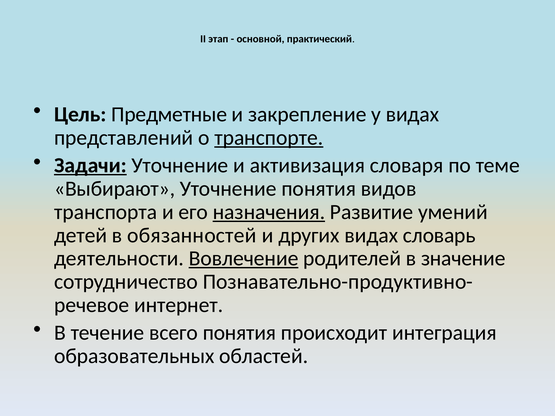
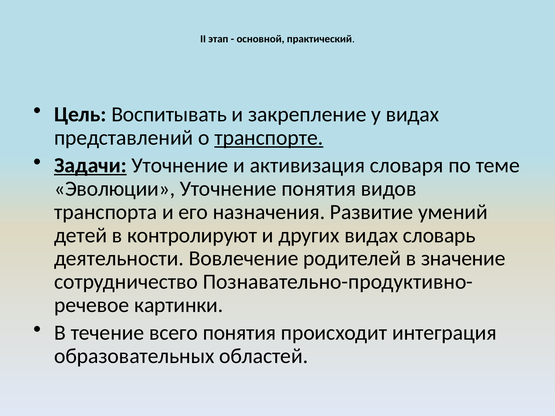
Предметные: Предметные -> Воспитывать (169, 114)
Выбирают: Выбирают -> Эволюции (115, 189)
назначения underline: present -> none (269, 212)
обязанностей: обязанностей -> контролируют (192, 235)
Вовлечение underline: present -> none (244, 259)
интернет: интернет -> картинки (179, 305)
